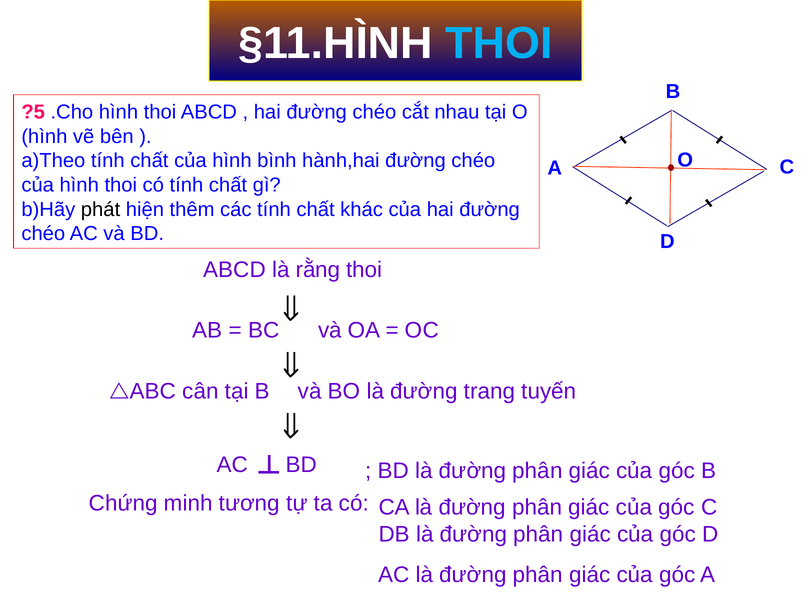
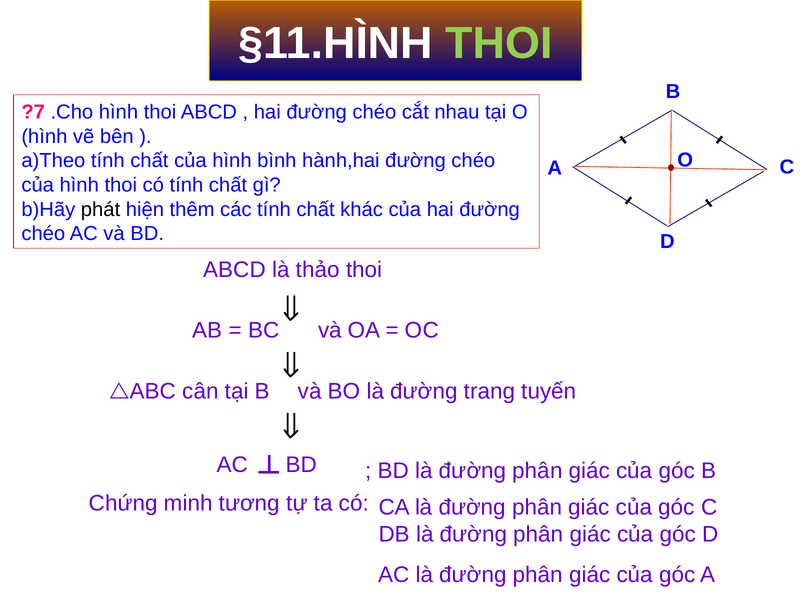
THOI colour: light blue -> light green (499, 44)
?5: ?5 -> ?7 (33, 112)
rằng: rằng -> thảo (318, 270)
